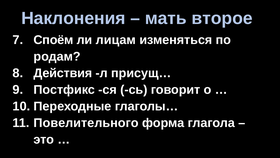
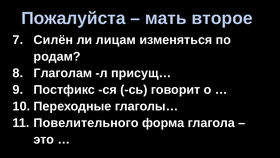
Наклонения: Наклонения -> Пожалуйста (73, 18)
Споём: Споём -> Силён (53, 40)
Действия: Действия -> Глаголам (63, 73)
